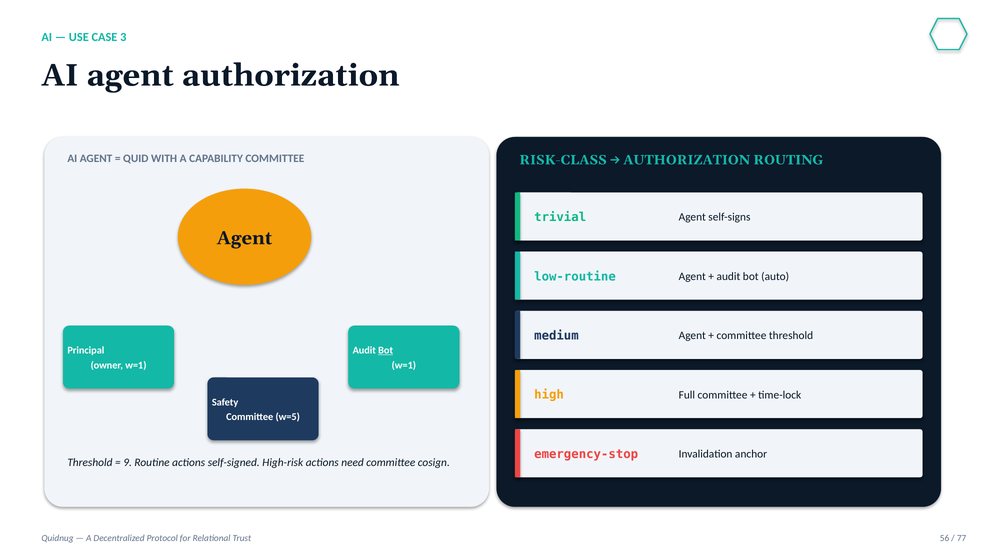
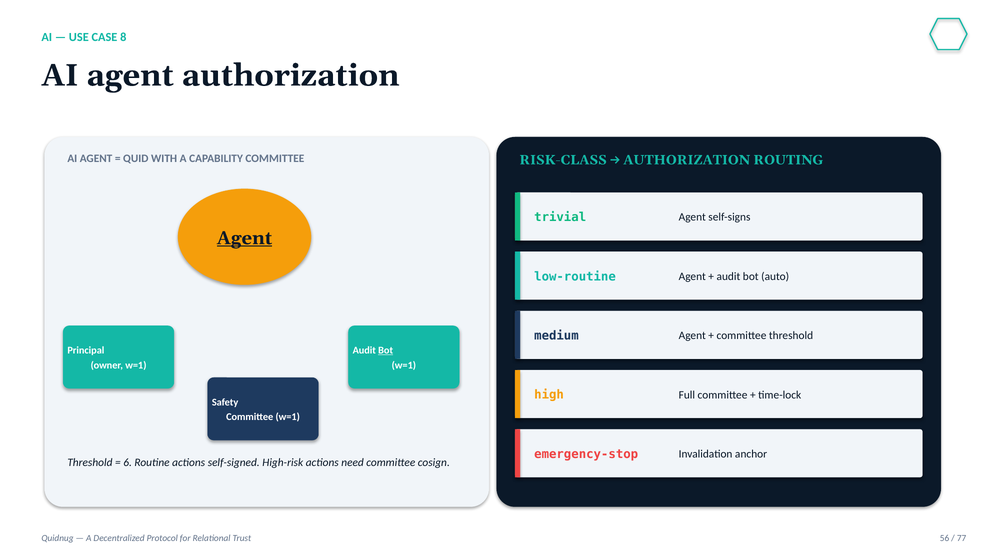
3: 3 -> 8 (123, 37)
Agent underline: none -> present (245, 238)
Committee w=5: w=5 -> w=1 (288, 418)
9: 9 -> 6 (128, 463)
